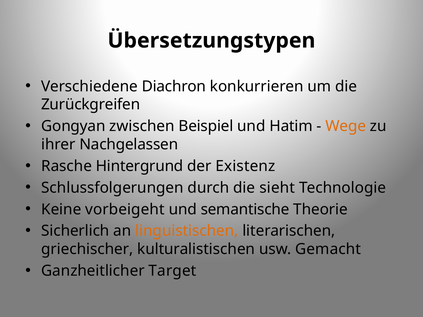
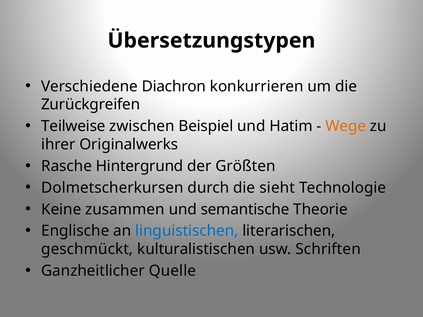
Gongyan: Gongyan -> Teilweise (73, 126)
Nachgelassen: Nachgelassen -> Originalwerks (129, 145)
Existenz: Existenz -> Größten (245, 166)
Schlussfolgerungen: Schlussfolgerungen -> Dolmetscherkursen (112, 188)
vorbeigeht: vorbeigeht -> zusammen (125, 209)
Sicherlich: Sicherlich -> Englische (75, 231)
linguistischen colour: orange -> blue (187, 231)
griechischer: griechischer -> geschmückt (87, 249)
Gemacht: Gemacht -> Schriften (328, 249)
Target: Target -> Quelle (172, 271)
